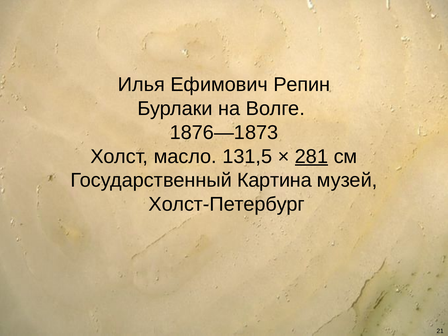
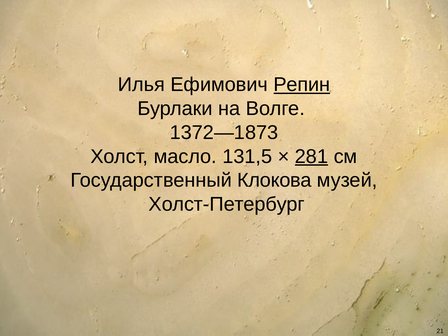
Репин underline: none -> present (302, 85)
1876—1873: 1876—1873 -> 1372—1873 (224, 133)
Картина: Картина -> Клокова (274, 180)
